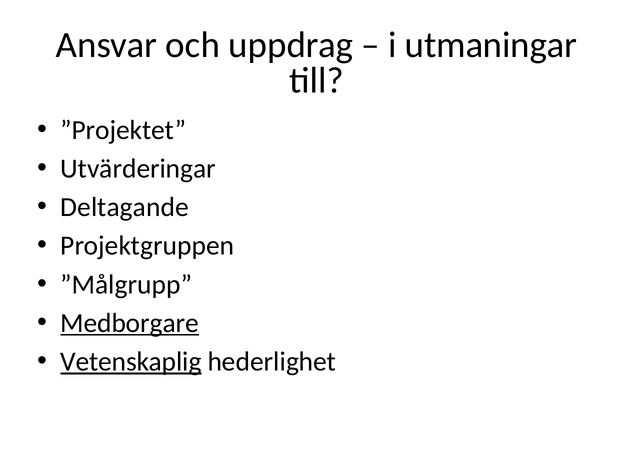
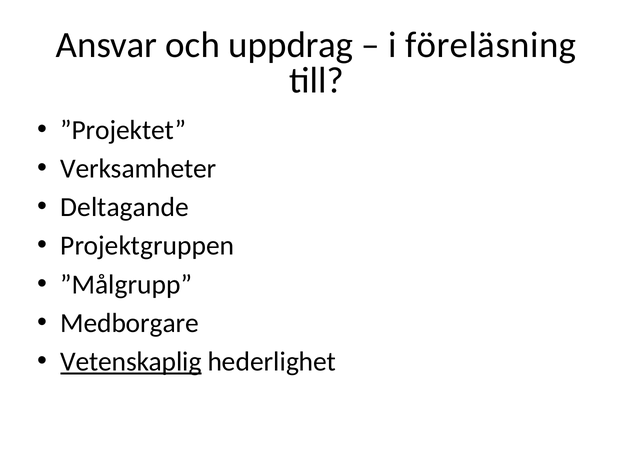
utmaningar: utmaningar -> föreläsning (491, 45)
Utvärderingar: Utvärderingar -> Verksamheter (138, 168)
Medborgare underline: present -> none (130, 322)
